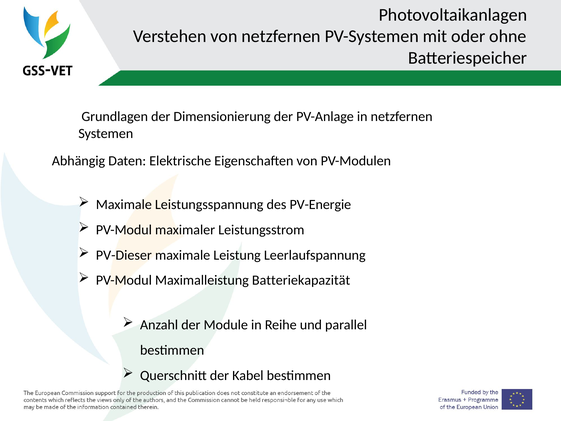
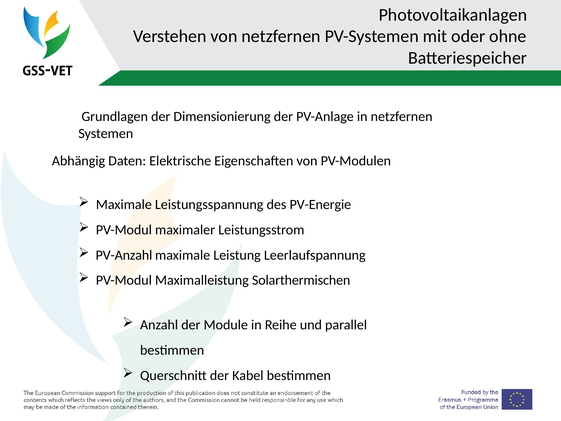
PV-Dieser: PV-Dieser -> PV-Anzahl (124, 255)
Batteriekapazität: Batteriekapazität -> Solarthermischen (301, 280)
